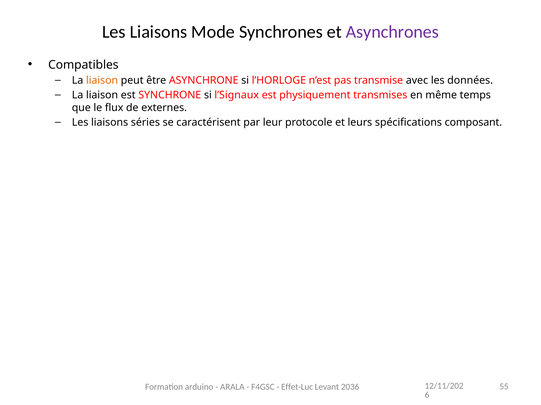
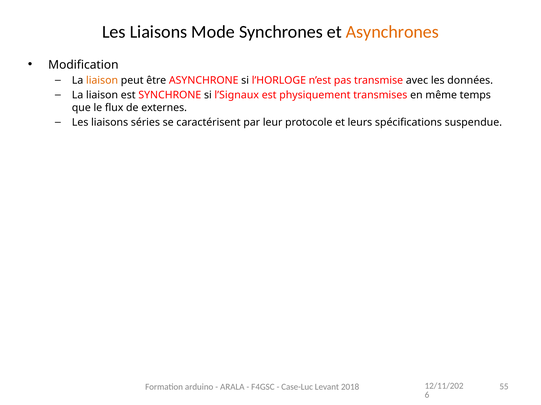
Asynchrones colour: purple -> orange (392, 32)
Compatibles: Compatibles -> Modification (83, 65)
composant: composant -> suspendue (473, 122)
Effet-Luc: Effet-Luc -> Case-Luc (297, 387)
2036: 2036 -> 2018 (350, 387)
